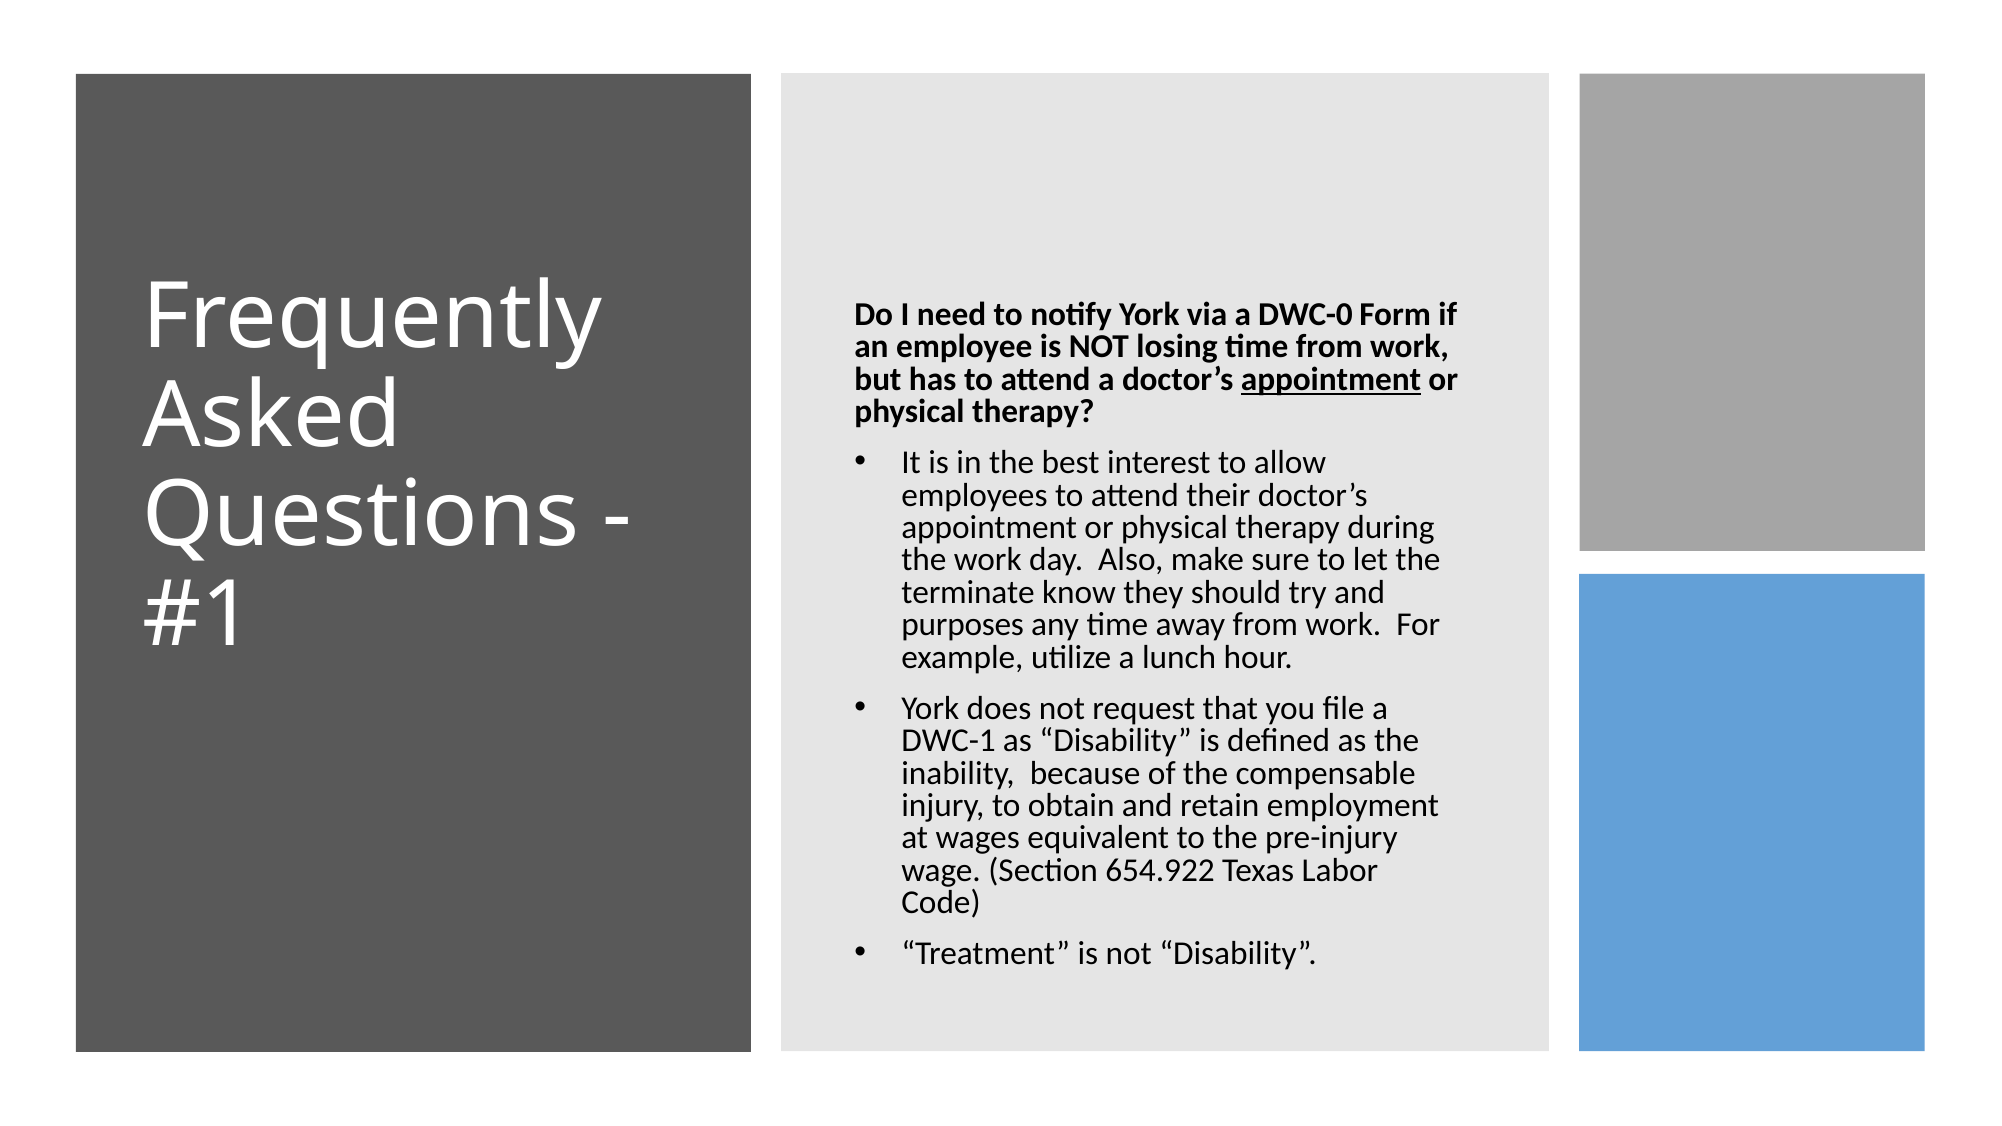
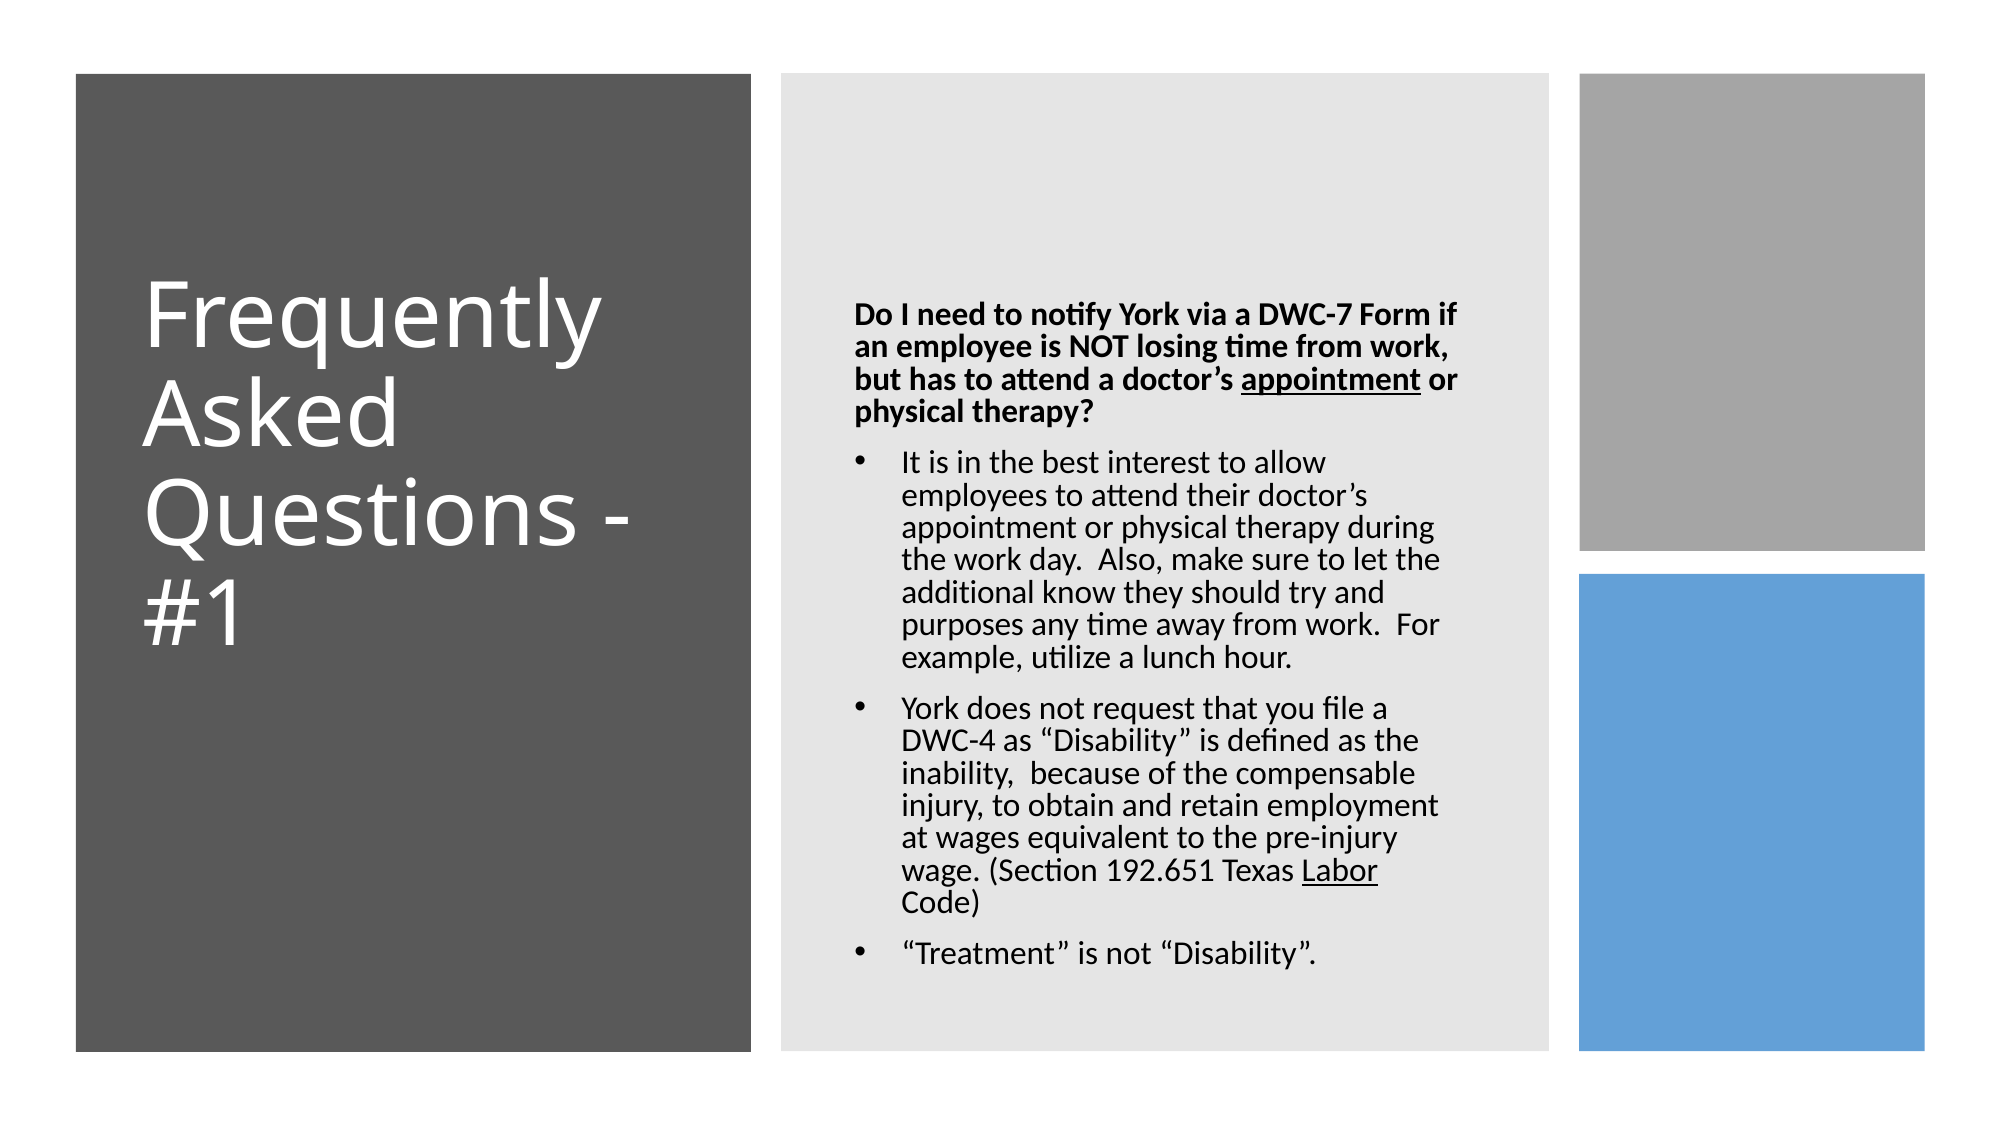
DWC-0: DWC-0 -> DWC-7 (1305, 315)
terminate: terminate -> additional (968, 592)
DWC-1: DWC-1 -> DWC-4 (949, 741)
654.922: 654.922 -> 192.651 (1160, 870)
Labor underline: none -> present (1340, 870)
